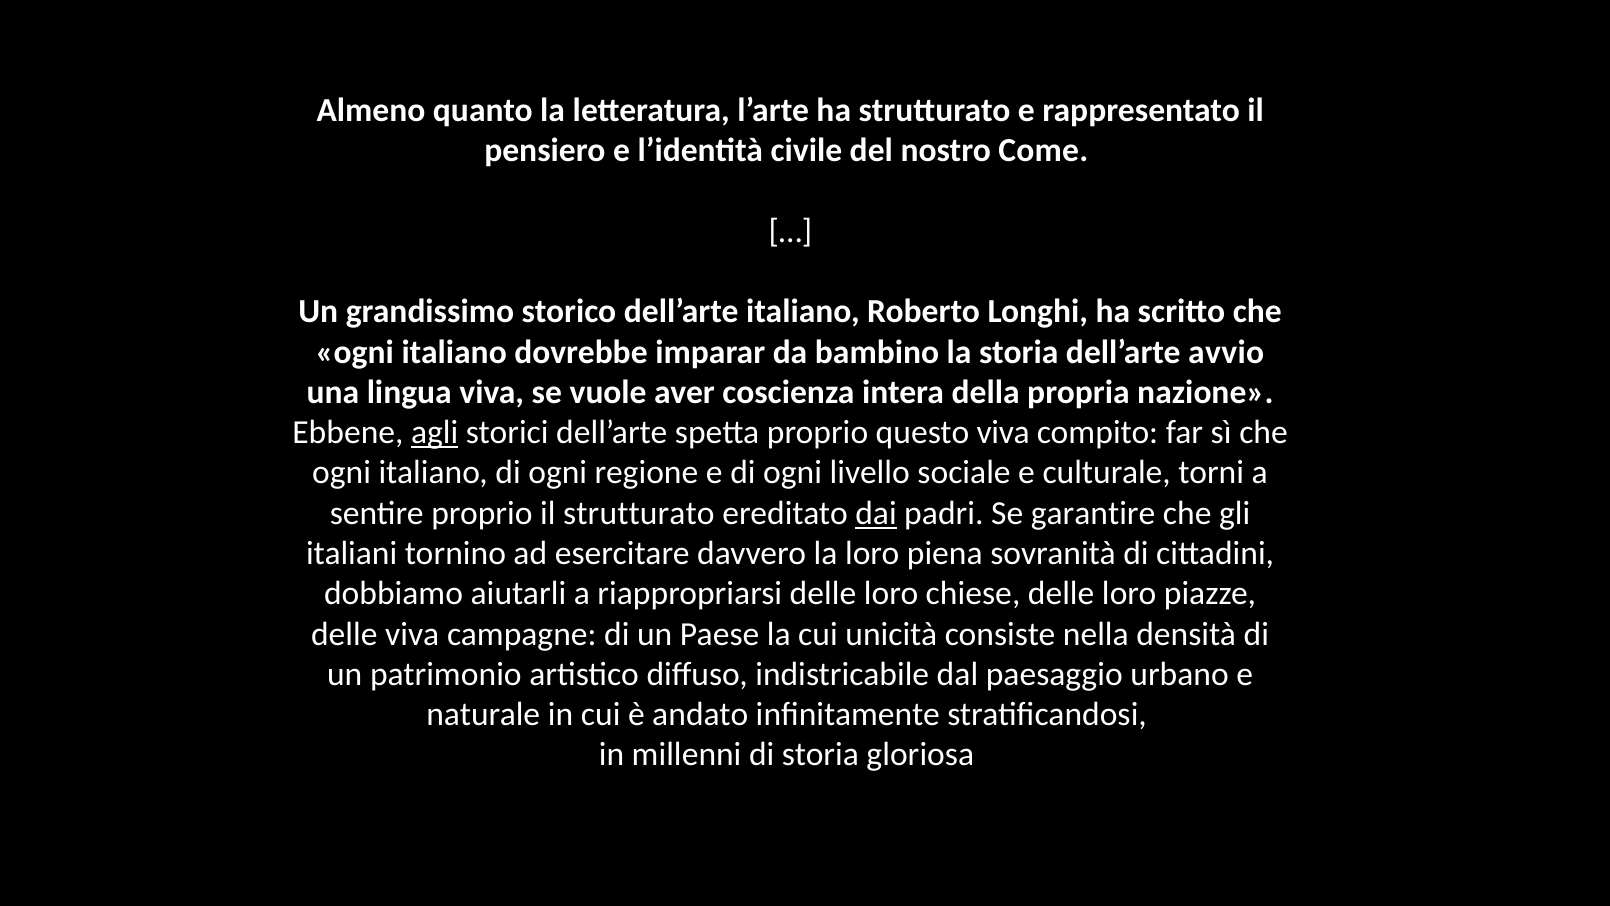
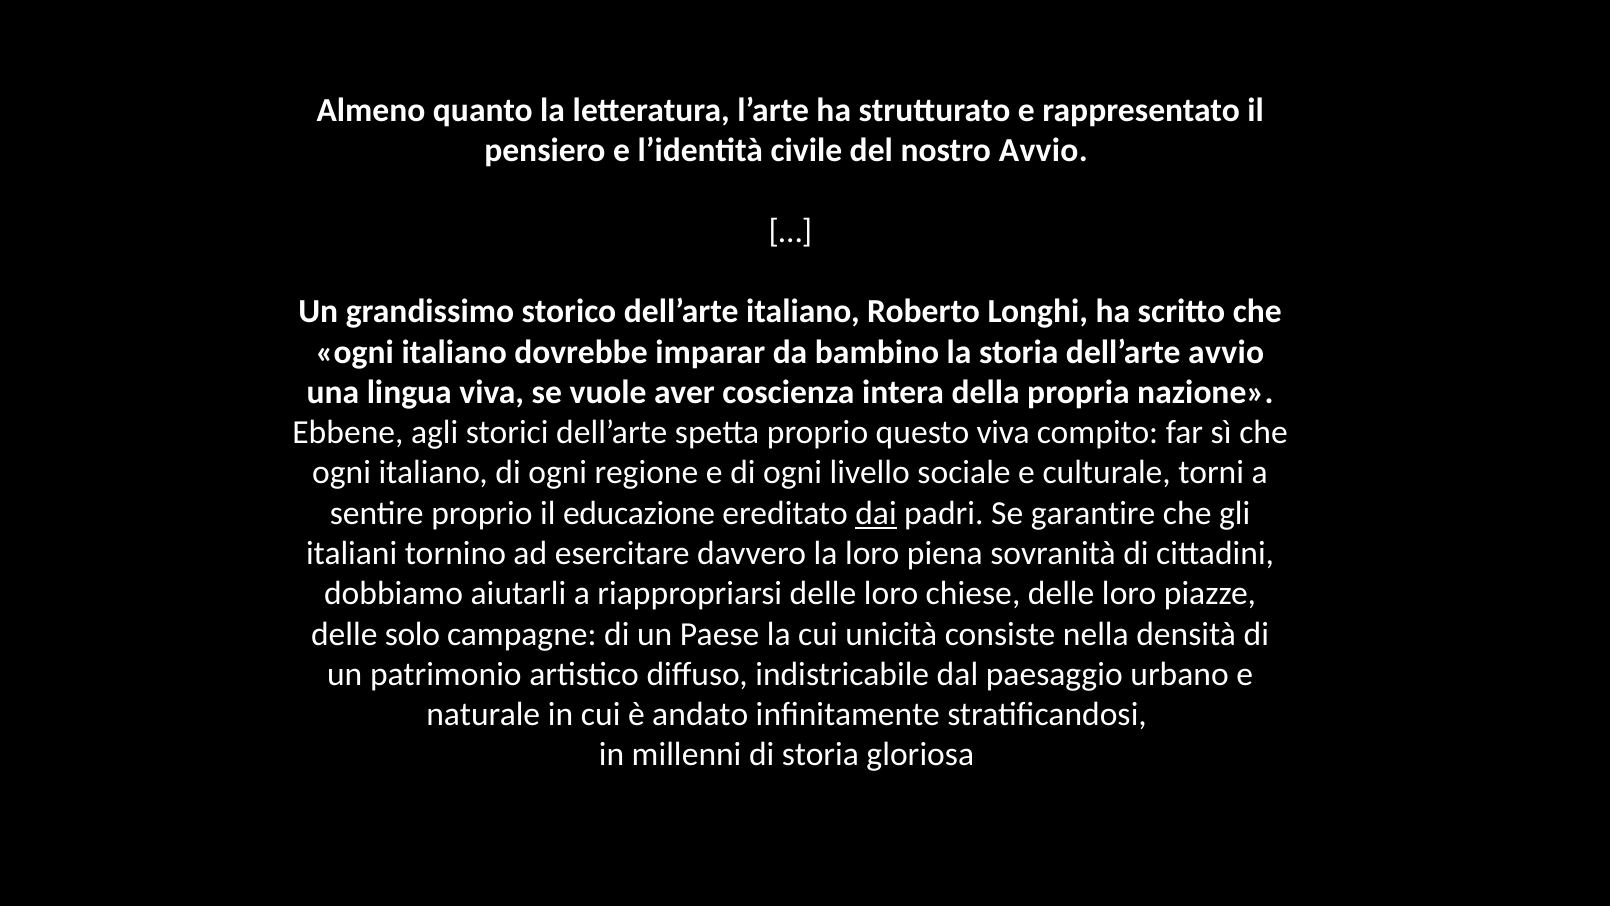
nostro Come: Come -> Avvio (1043, 151)
agli underline: present -> none (435, 432)
il strutturato: strutturato -> educazione (639, 513)
delle viva: viva -> solo (412, 634)
